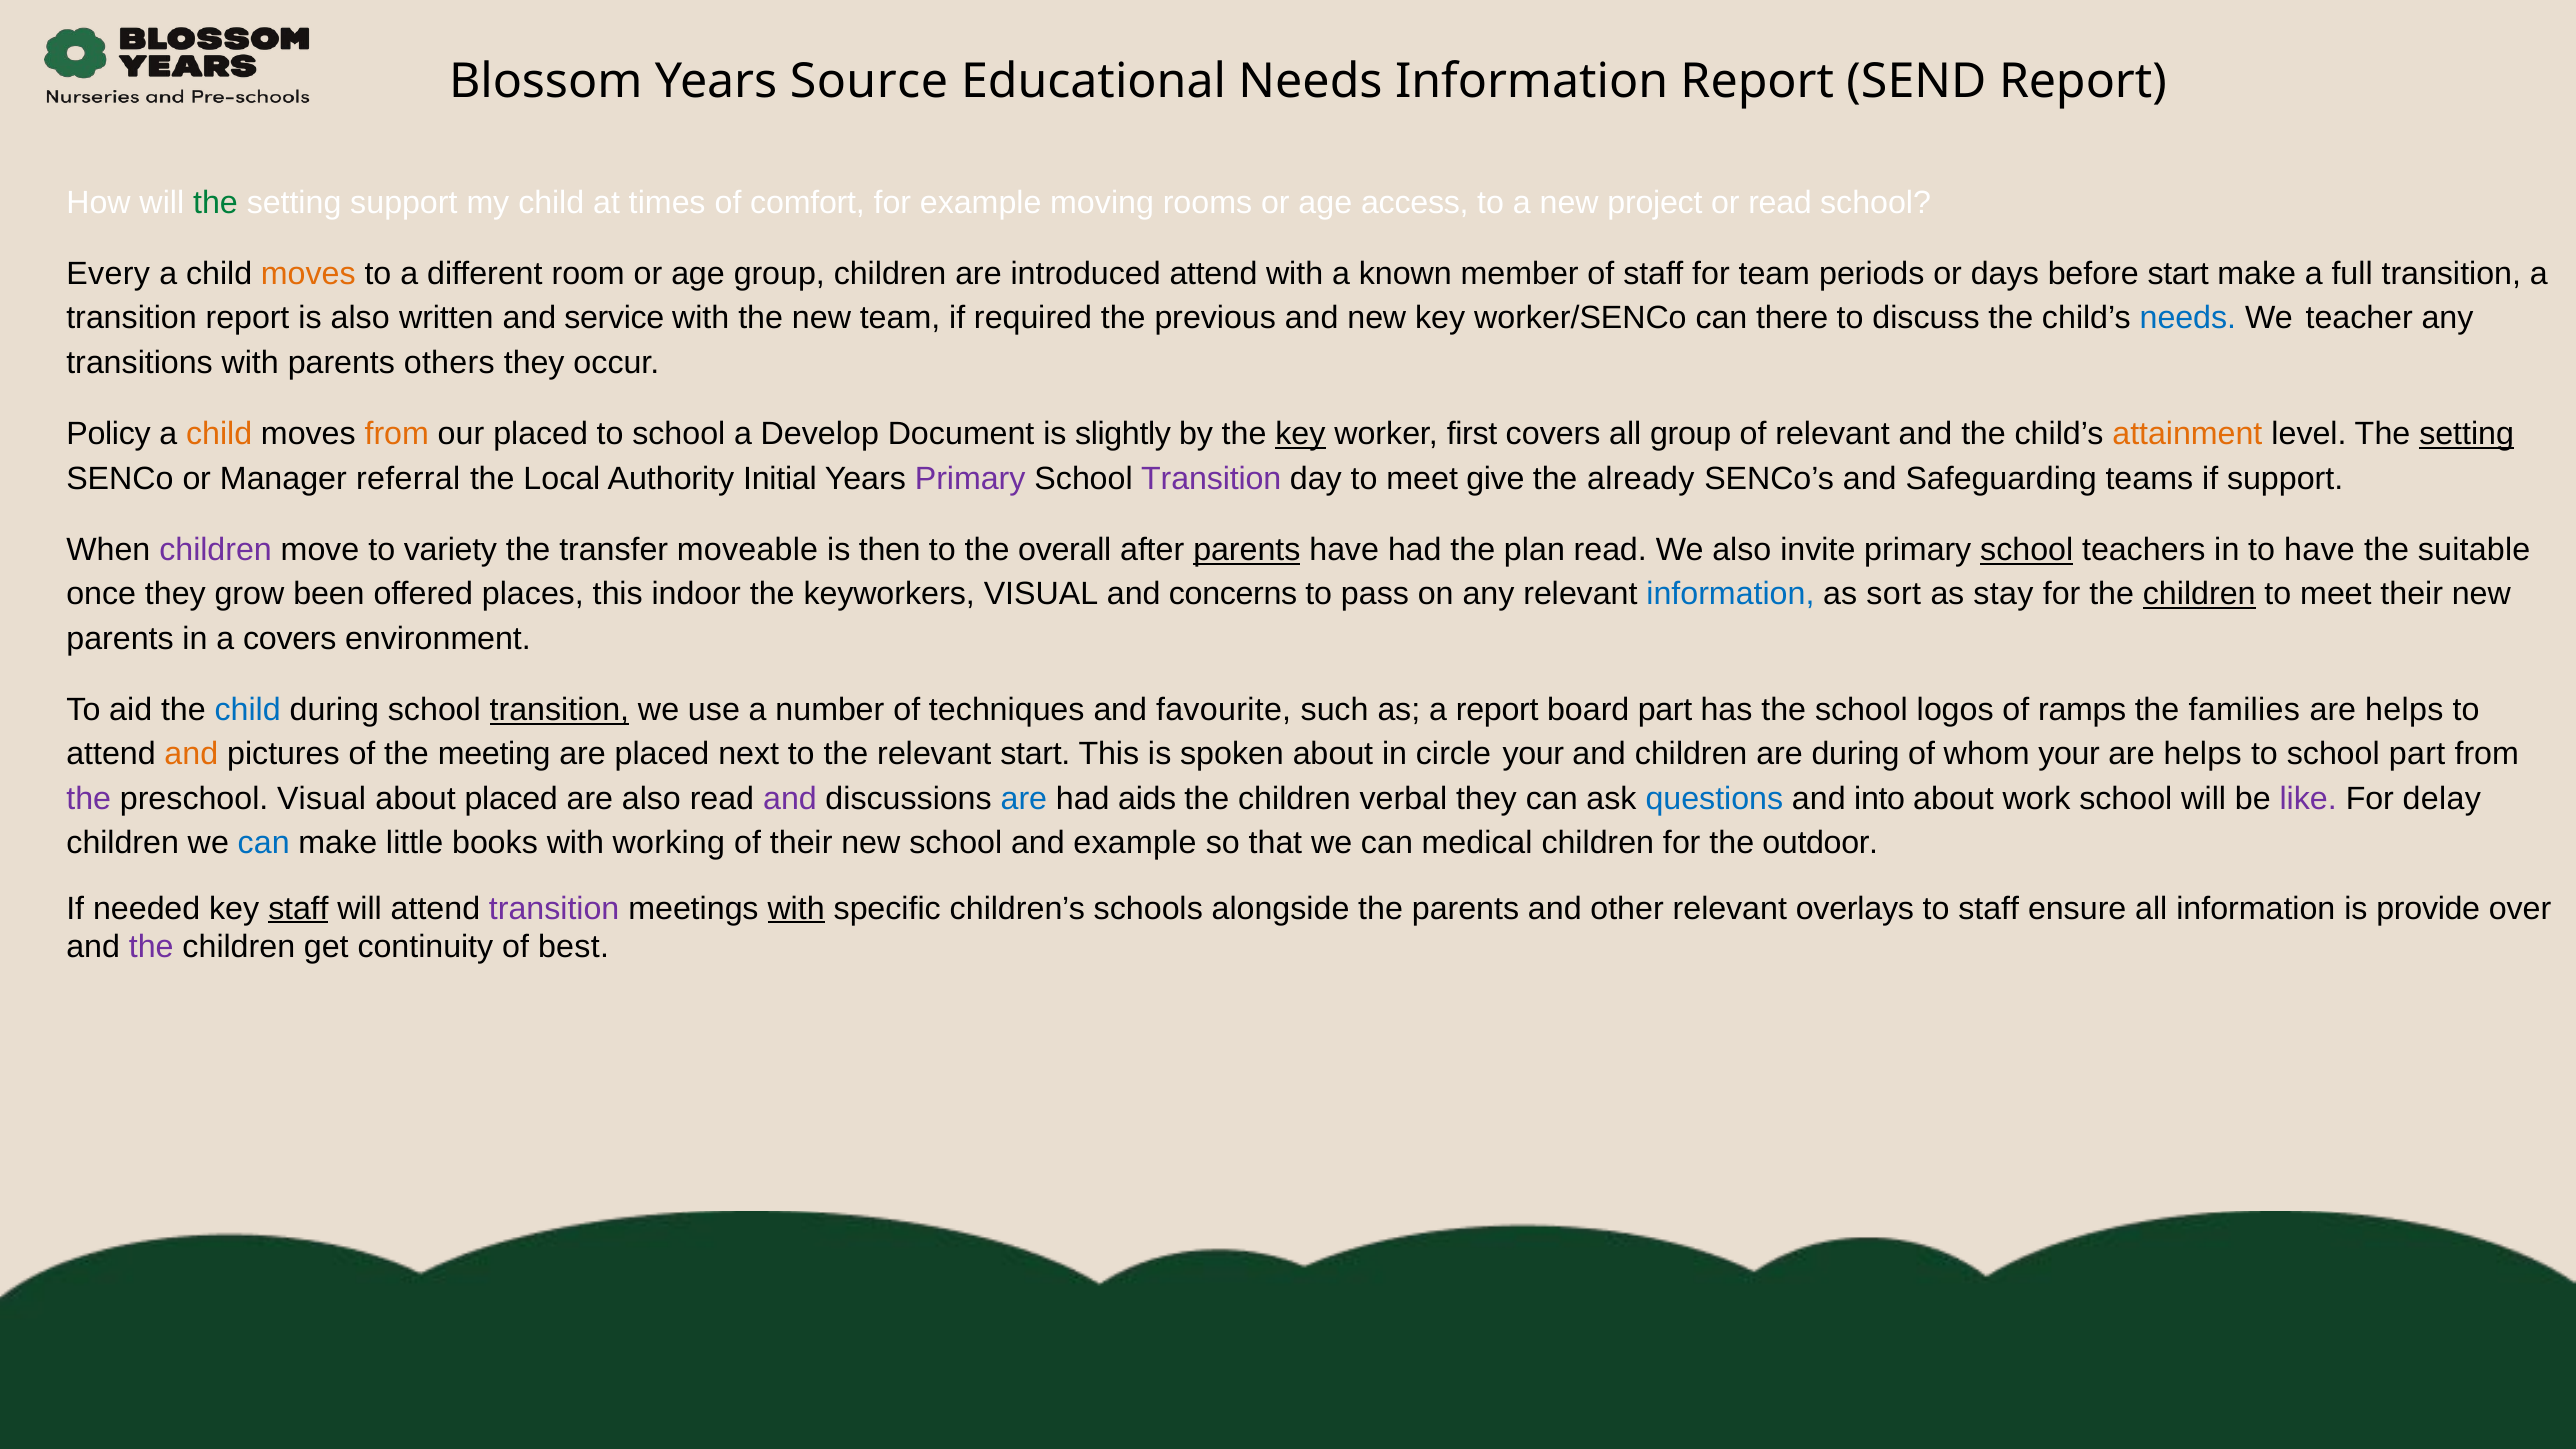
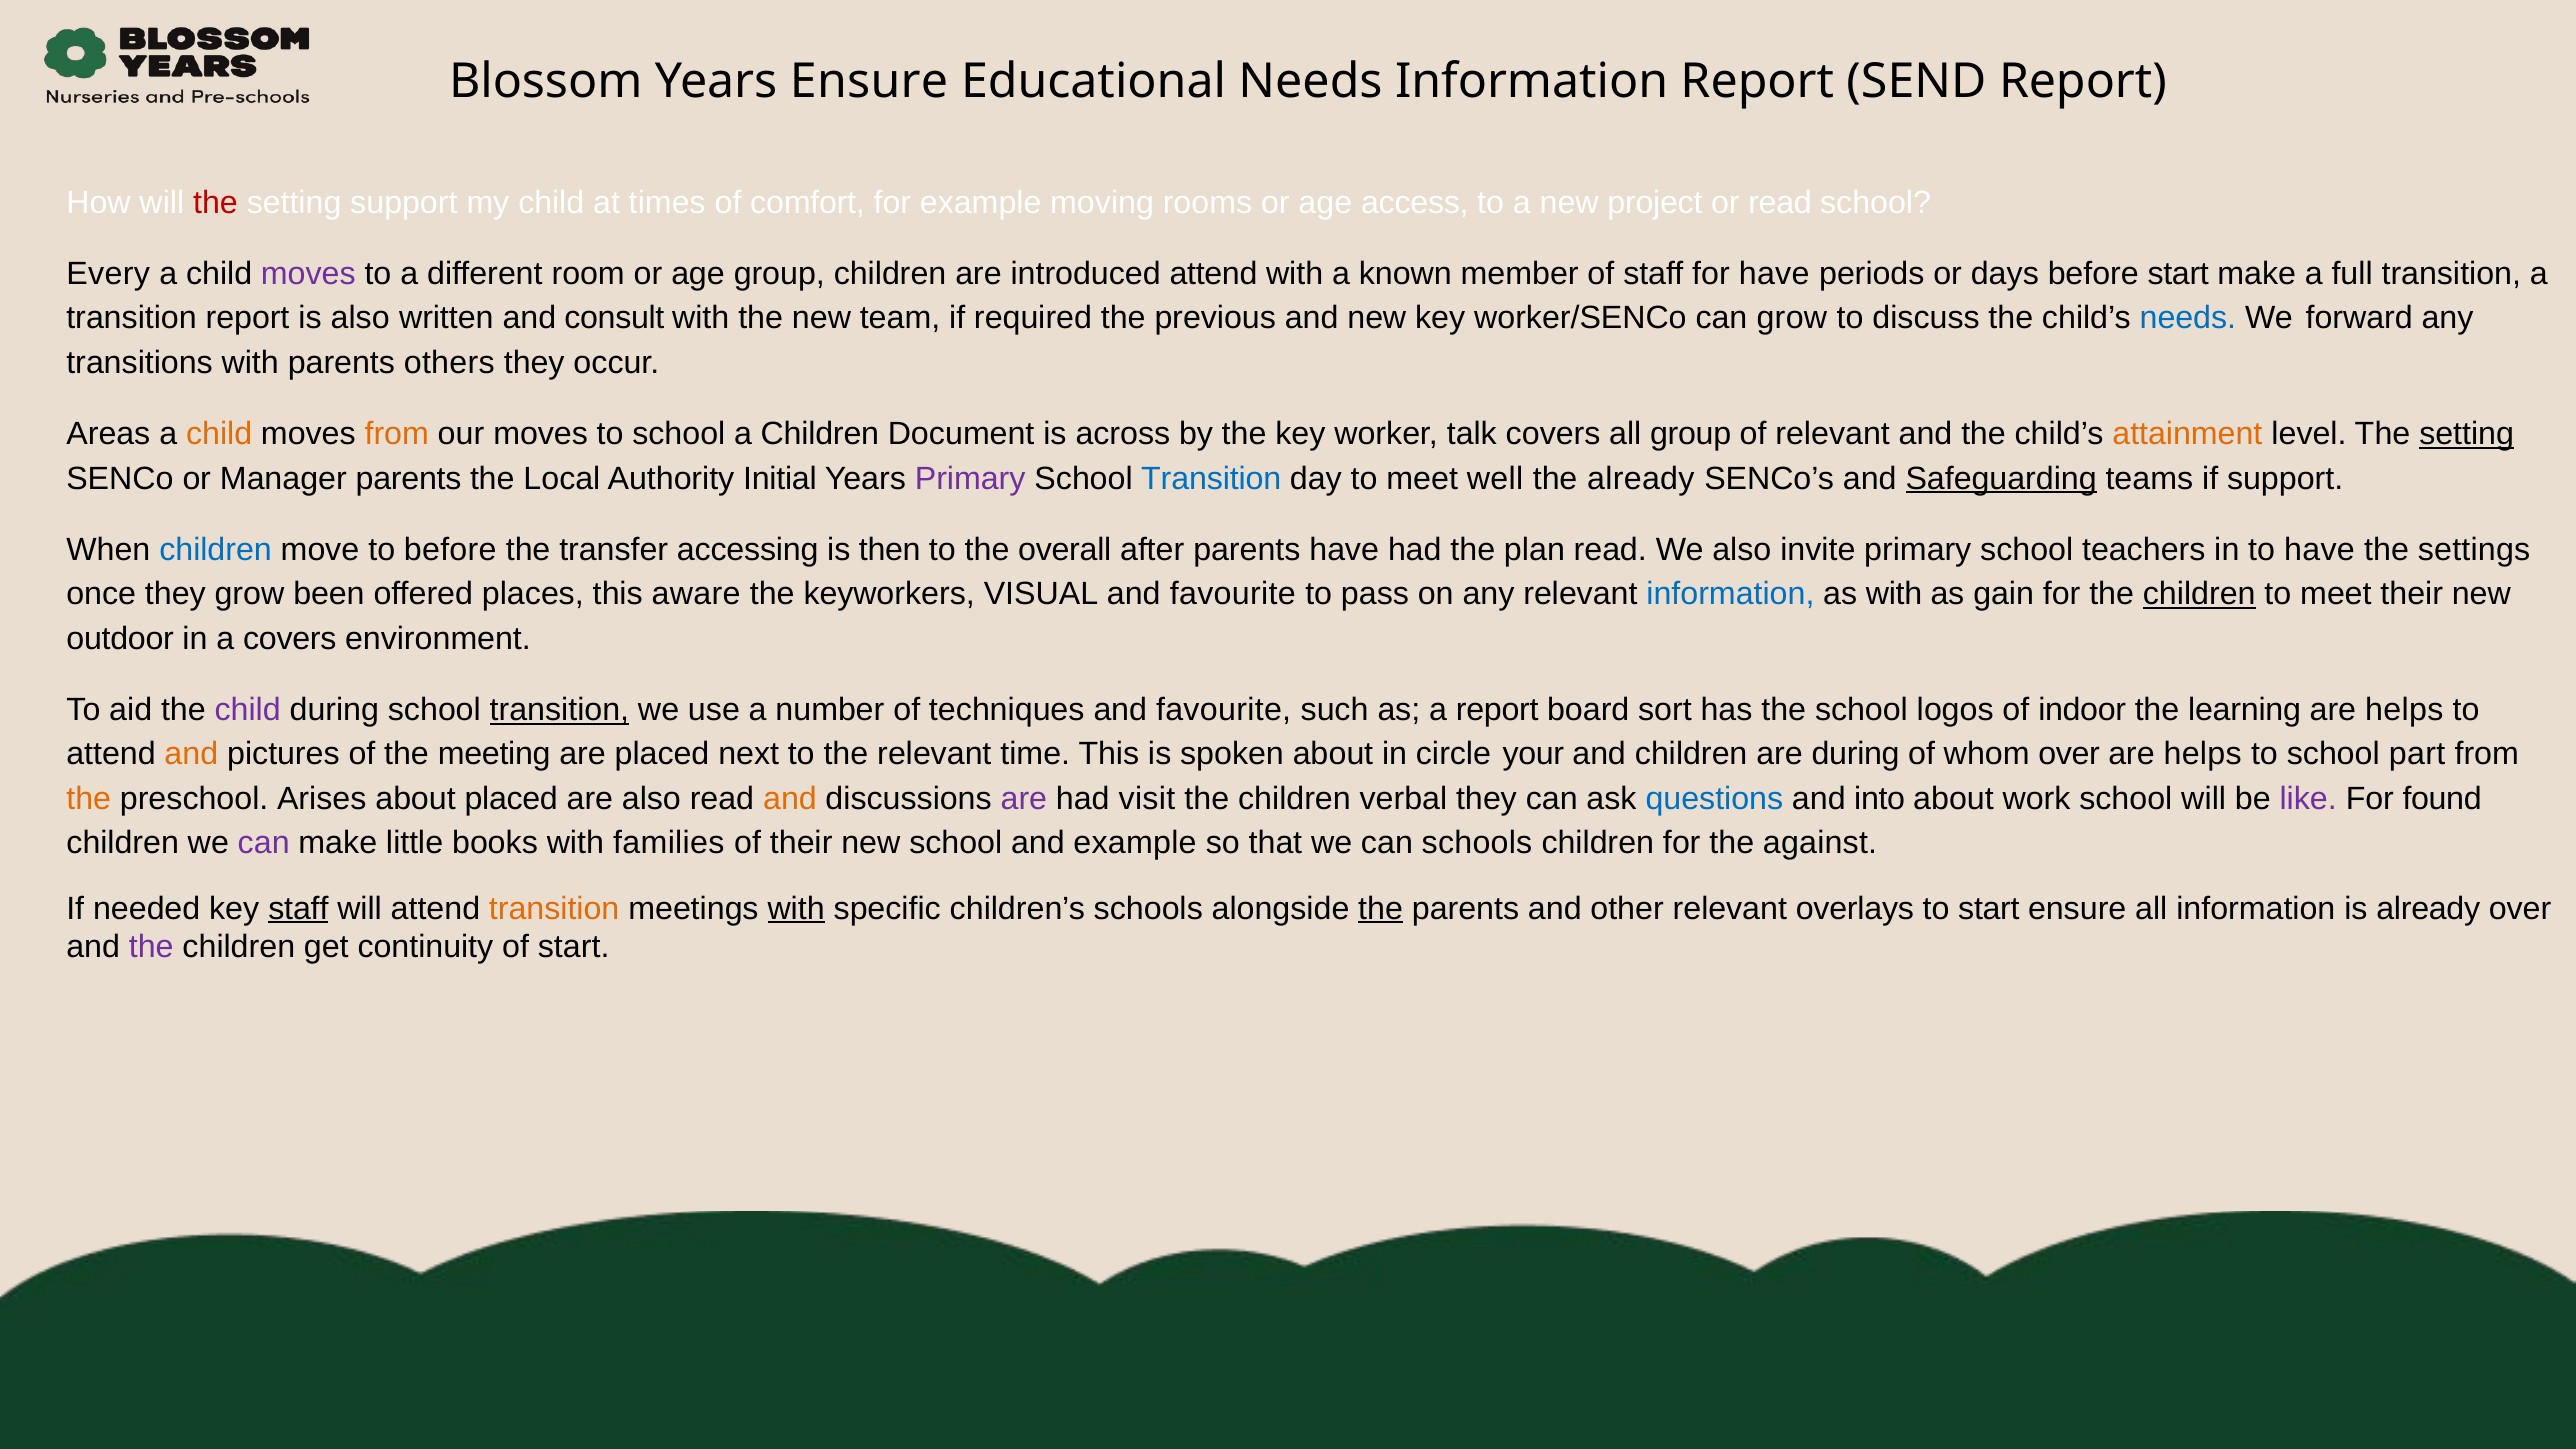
Years Source: Source -> Ensure (869, 81)
the colour: green -> red (215, 203)
moves colour: orange -> purple (308, 274)
for team: team -> have (1774, 274)
service: service -> consult (614, 318)
can there: there -> grow (1792, 318)
teacher: teacher -> forward (2359, 318)
Policy: Policy -> Areas (108, 434)
our placed: placed -> moves (541, 434)
a Develop: Develop -> Children (820, 434)
slightly: slightly -> across (1123, 434)
key underline: present -> none (1300, 434)
first: first -> talk (1472, 434)
Manager referral: referral -> parents (409, 478)
Transition colour: purple -> blue (1211, 478)
give: give -> well (1495, 478)
Safeguarding underline: none -> present (2001, 478)
children colour: purple -> blue (216, 550)
to variety: variety -> before (450, 550)
moveable: moveable -> accessing (748, 550)
parents underline: present -> none (1247, 550)
school underline: present -> none (2027, 550)
suitable: suitable -> settings (2474, 550)
indoor: indoor -> aware (696, 594)
concerns: concerns -> favourite (1233, 594)
as sort: sort -> with (1894, 594)
stay: stay -> gain (2004, 594)
parents: parents -> outdoor (120, 639)
child colour: blue -> purple (248, 710)
board part: part -> sort (1665, 710)
ramps: ramps -> indoor (2082, 710)
families: families -> learning (2245, 710)
relevant start: start -> time (1035, 754)
whom your: your -> over (2069, 754)
the colour: purple -> orange (89, 799)
preschool Visual: Visual -> Arises (322, 799)
and colour: purple -> orange (790, 799)
are colour: blue -> purple (1024, 799)
aids: aids -> visit (1147, 799)
delay: delay -> found (2442, 799)
can colour: blue -> purple (264, 843)
working: working -> families (669, 843)
can medical: medical -> schools (1477, 843)
outdoor: outdoor -> against (1820, 843)
transition colour: purple -> orange (554, 909)
the underline: none -> present (1381, 909)
to staff: staff -> start (1989, 909)
is provide: provide -> already (2428, 909)
of best: best -> start (574, 947)
